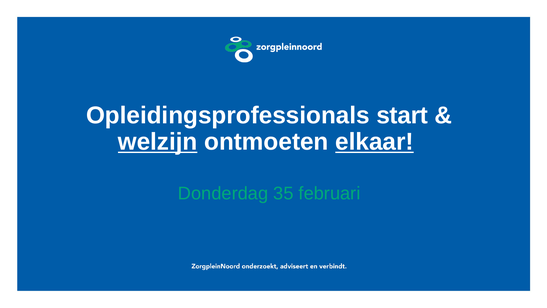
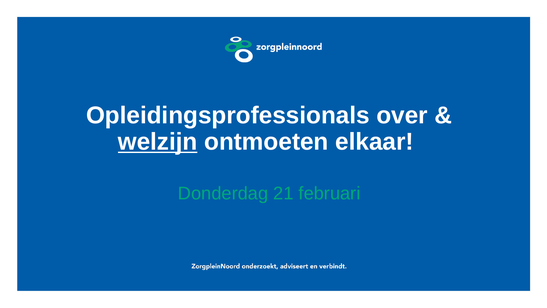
start: start -> over (402, 115)
elkaar underline: present -> none (374, 142)
35: 35 -> 21 (283, 193)
